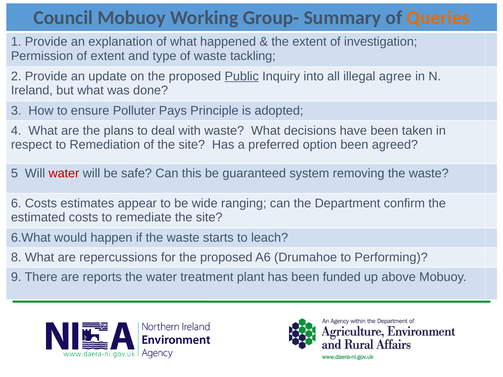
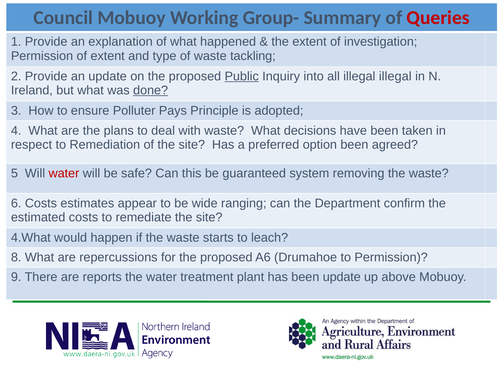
Queries colour: orange -> red (438, 18)
illegal agree: agree -> illegal (395, 76)
done underline: none -> present (151, 90)
6.What: 6.What -> 4.What (31, 238)
to Performing: Performing -> Permission (391, 258)
been funded: funded -> update (342, 277)
